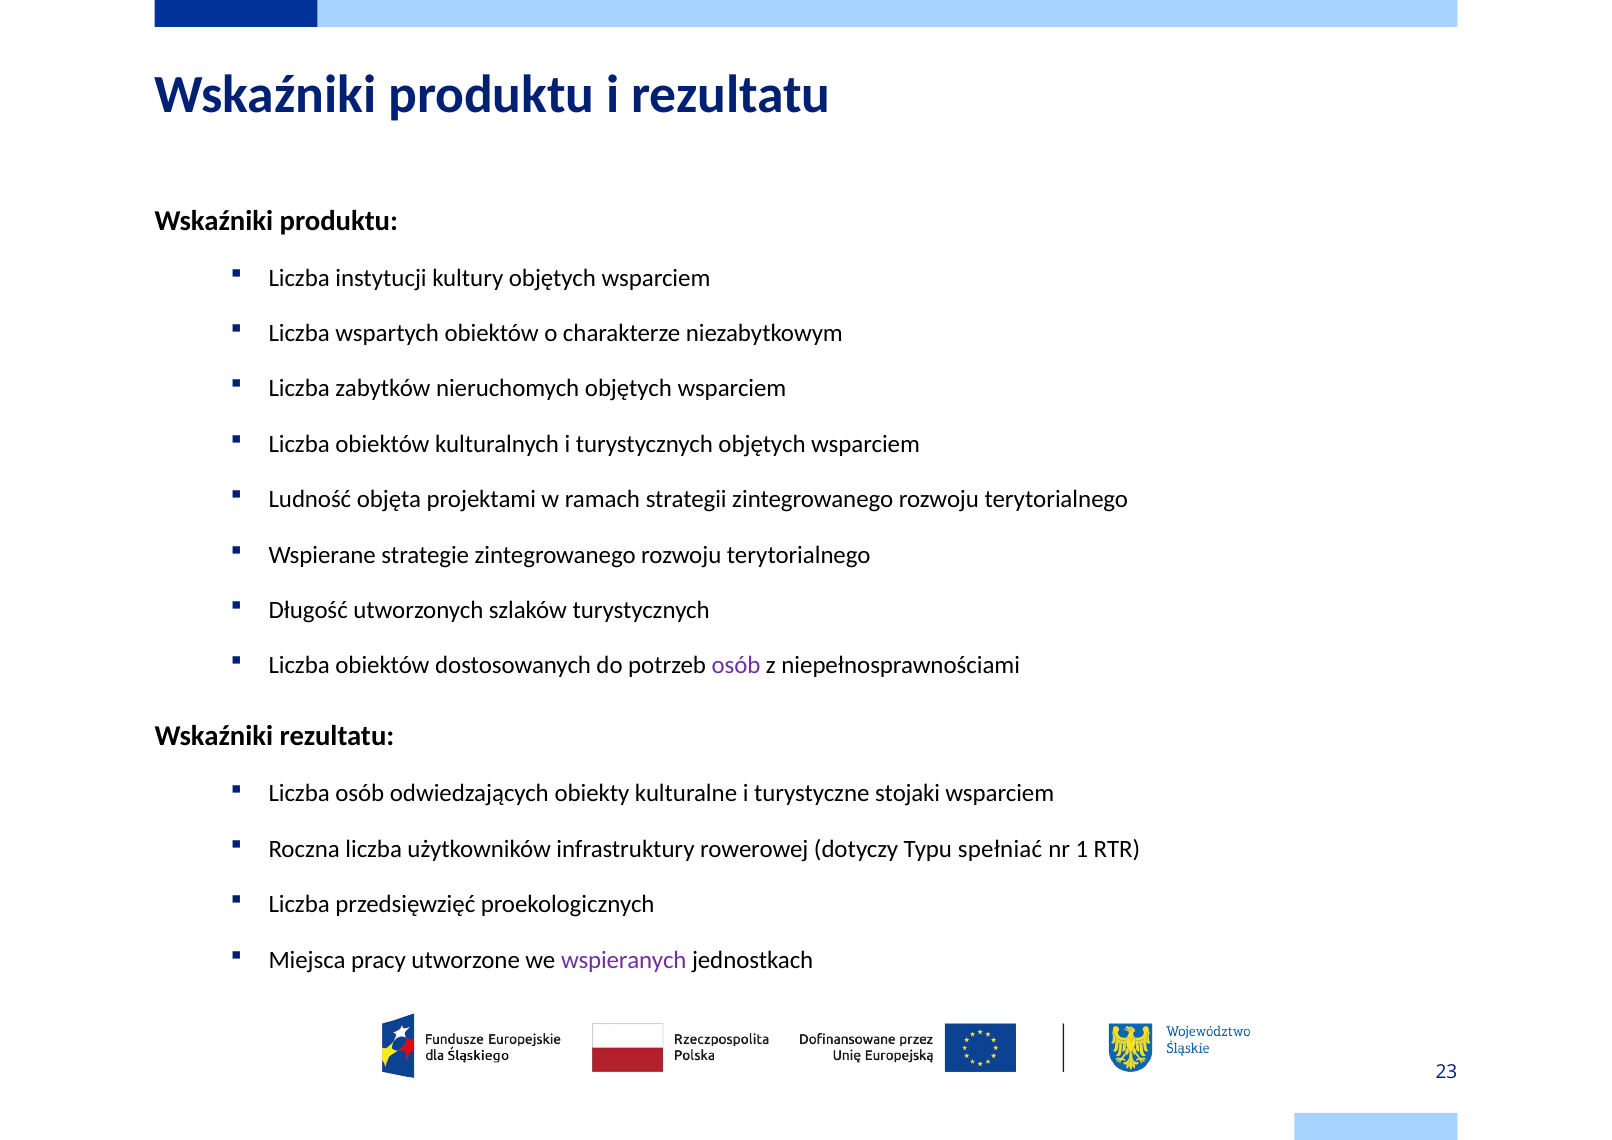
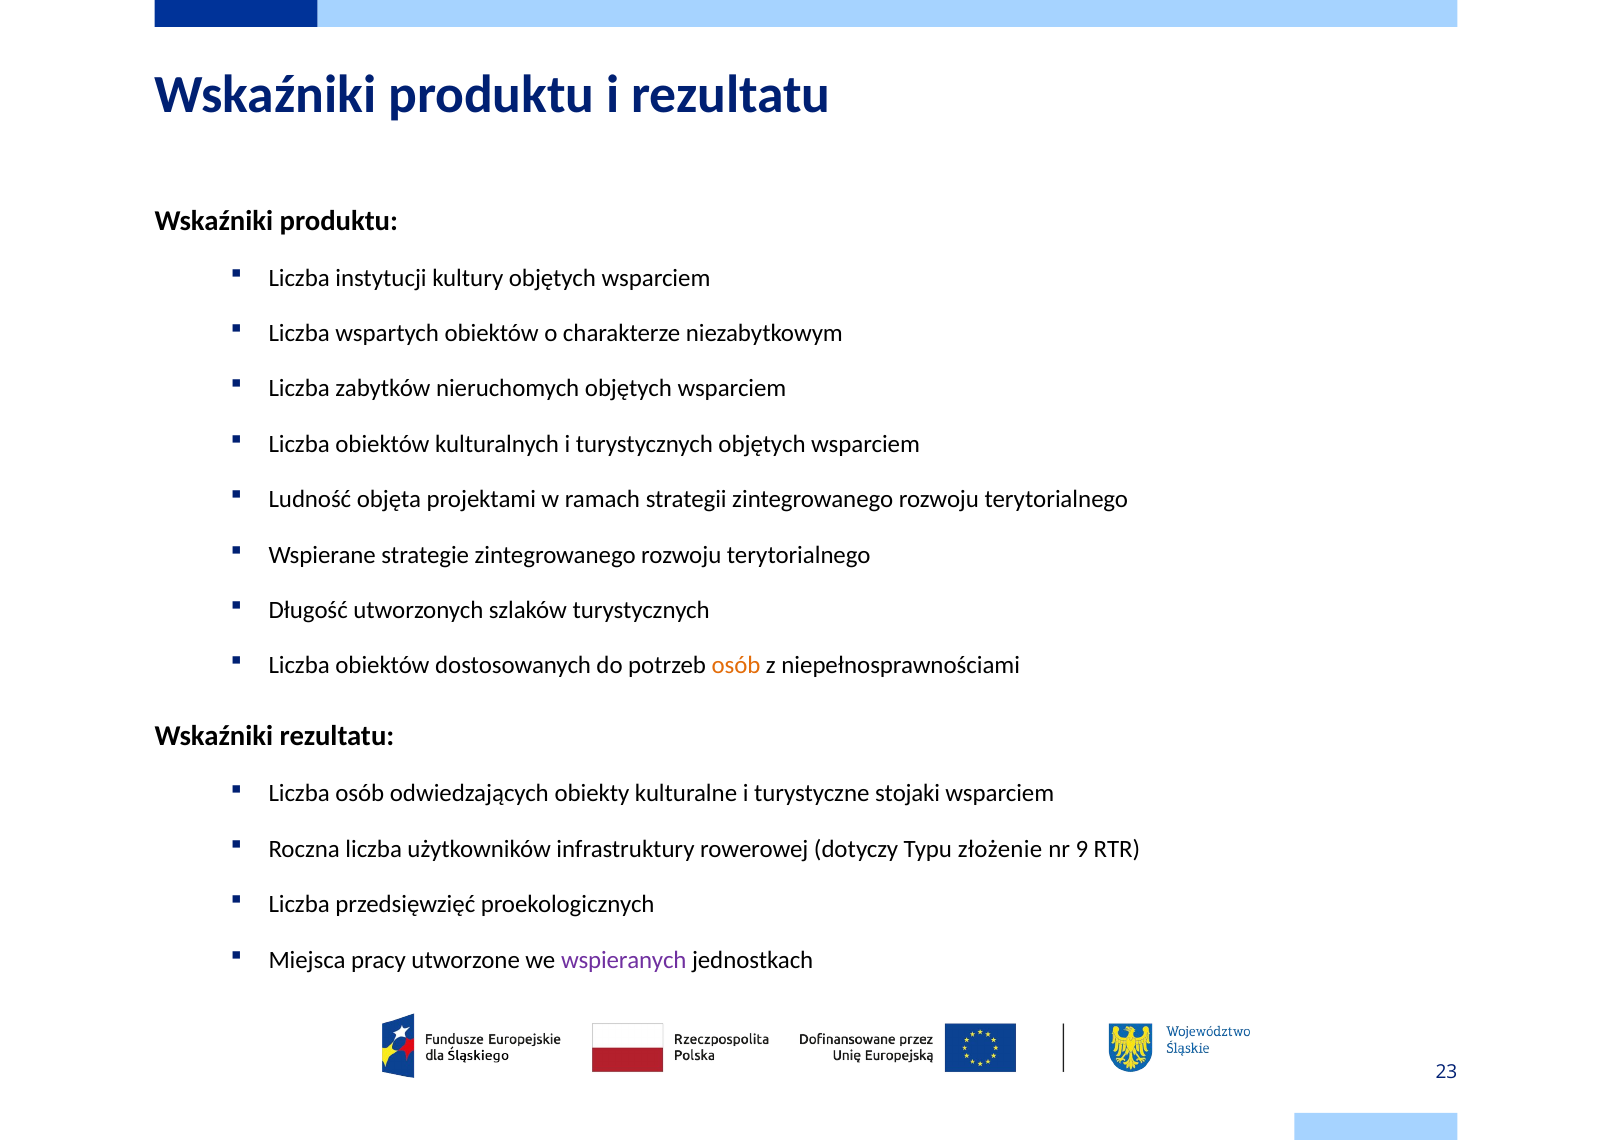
osób colour: purple -> orange (736, 665)
spełniać: spełniać -> złożenie (1000, 849)
1: 1 -> 9 (1082, 849)
